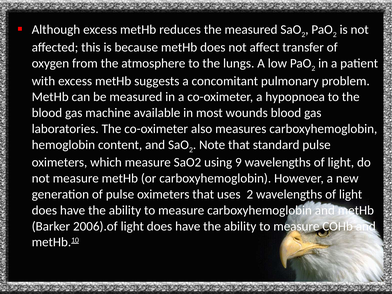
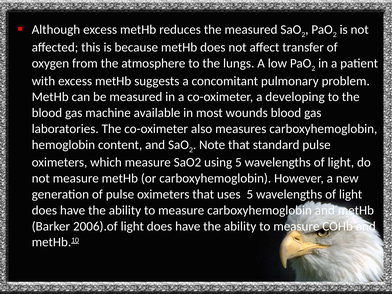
hypopnoea: hypopnoea -> developing (295, 97)
using 9: 9 -> 5 (238, 162)
uses 2: 2 -> 5 (250, 194)
